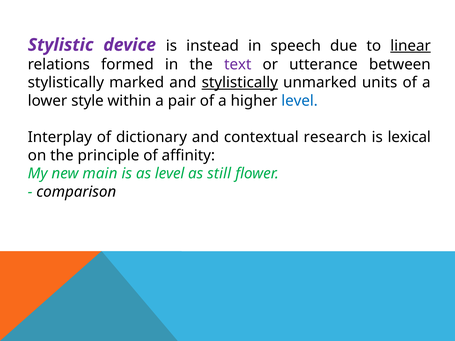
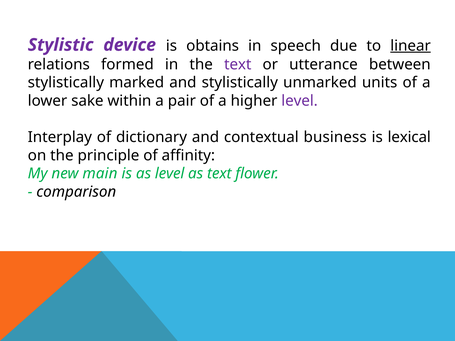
instead: instead -> obtains (213, 46)
stylistically underline: present -> none (240, 83)
style: style -> sake (87, 101)
level colour: blue -> purple (300, 101)
research: research -> business (335, 137)
as still: still -> text (219, 174)
